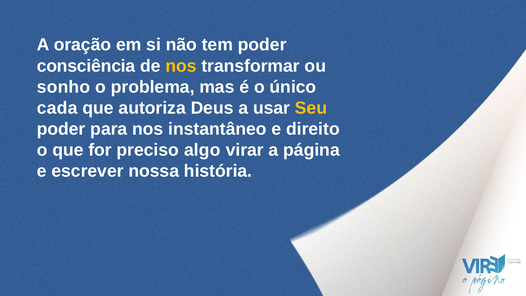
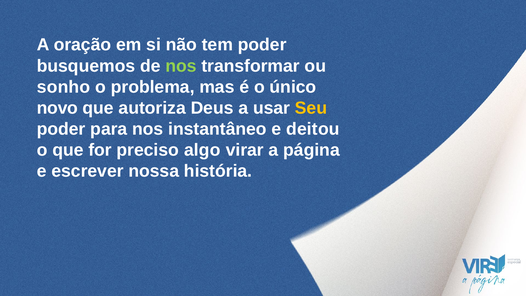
consciência: consciência -> busquemos (86, 66)
nos colour: yellow -> light green (181, 66)
cada: cada -> novo (57, 108)
direito: direito -> deitou (313, 129)
